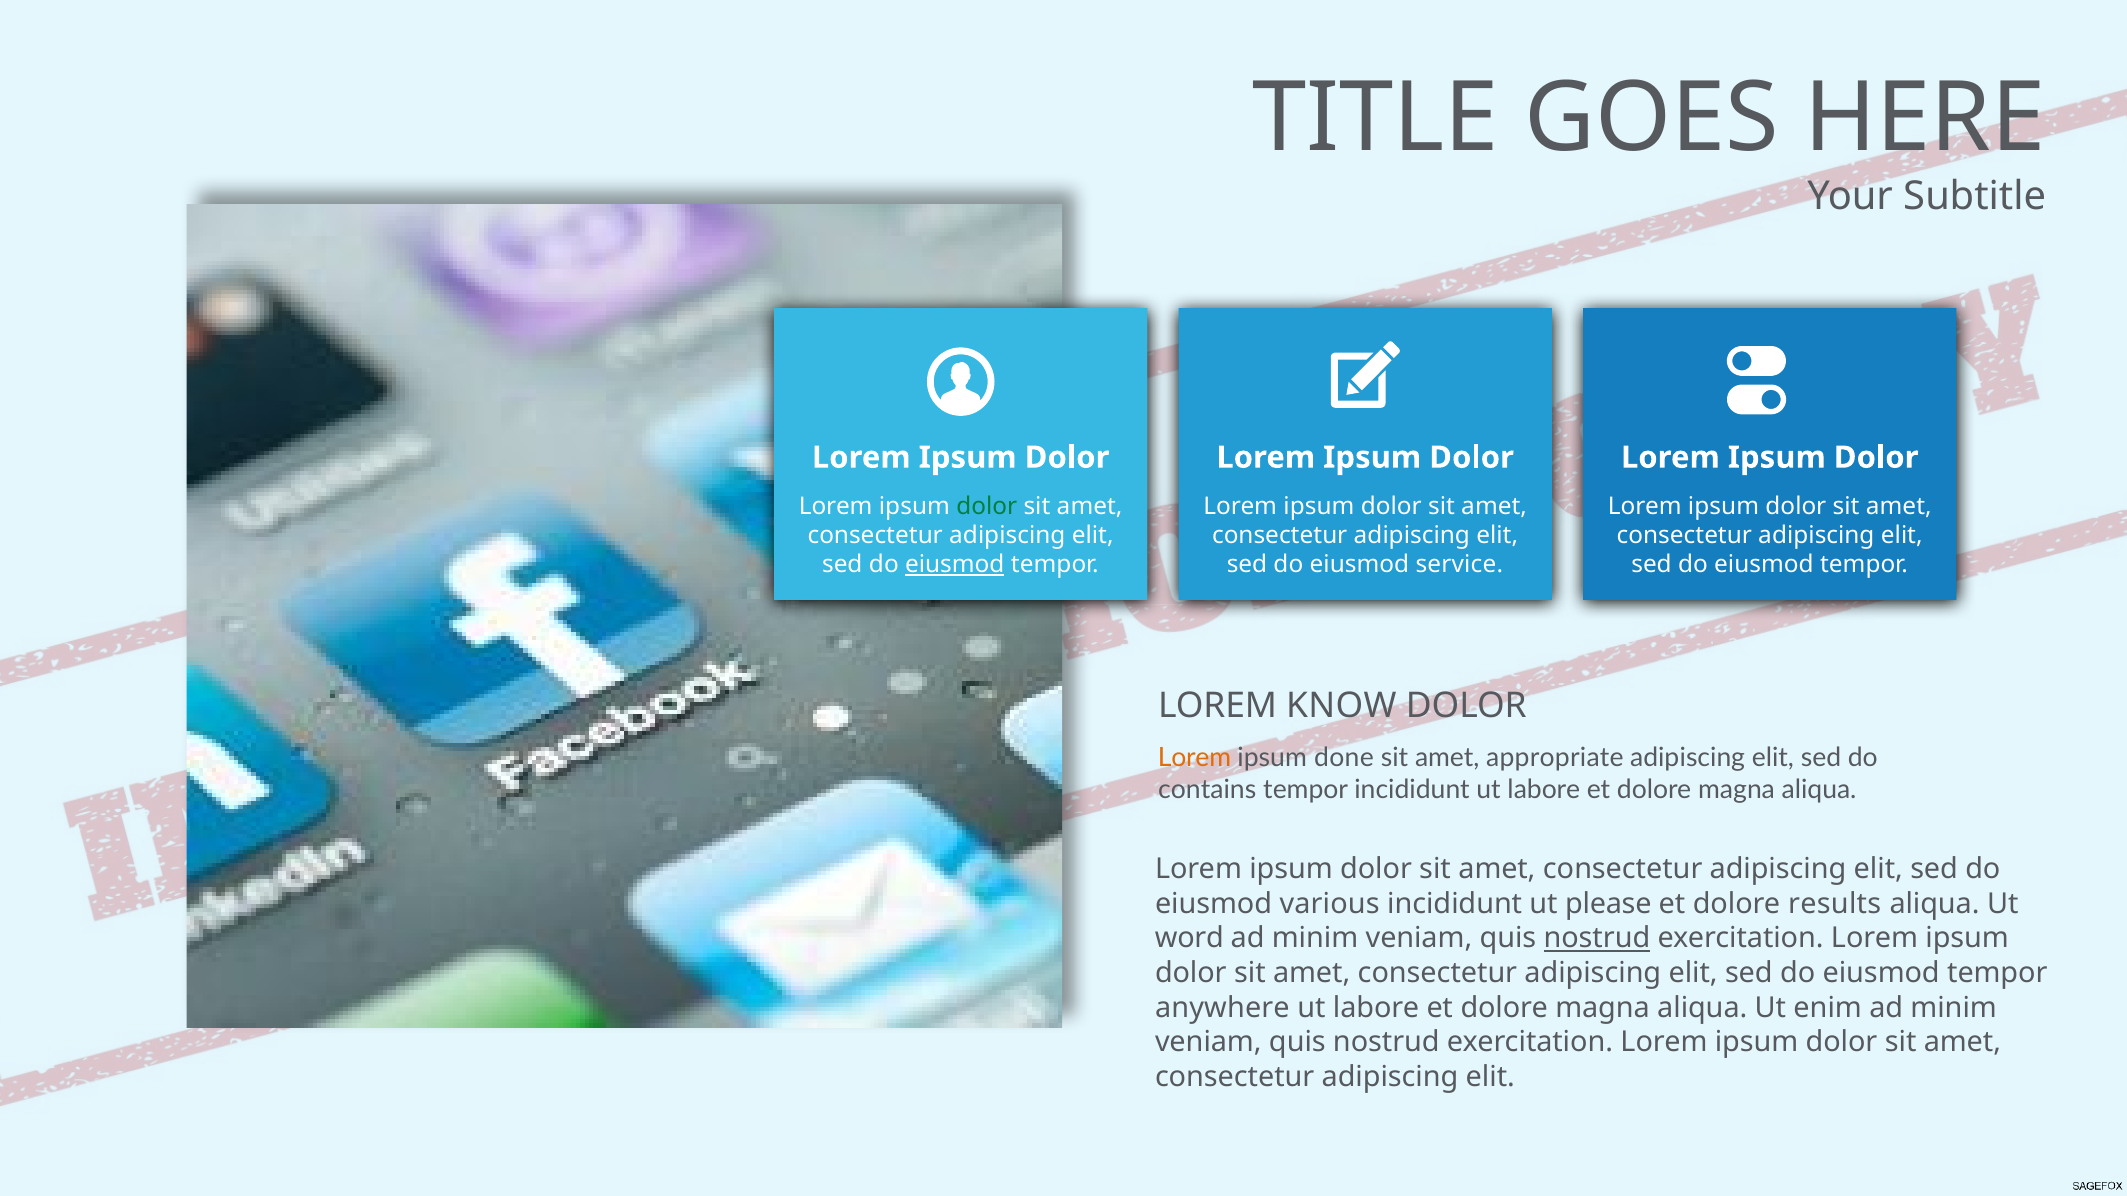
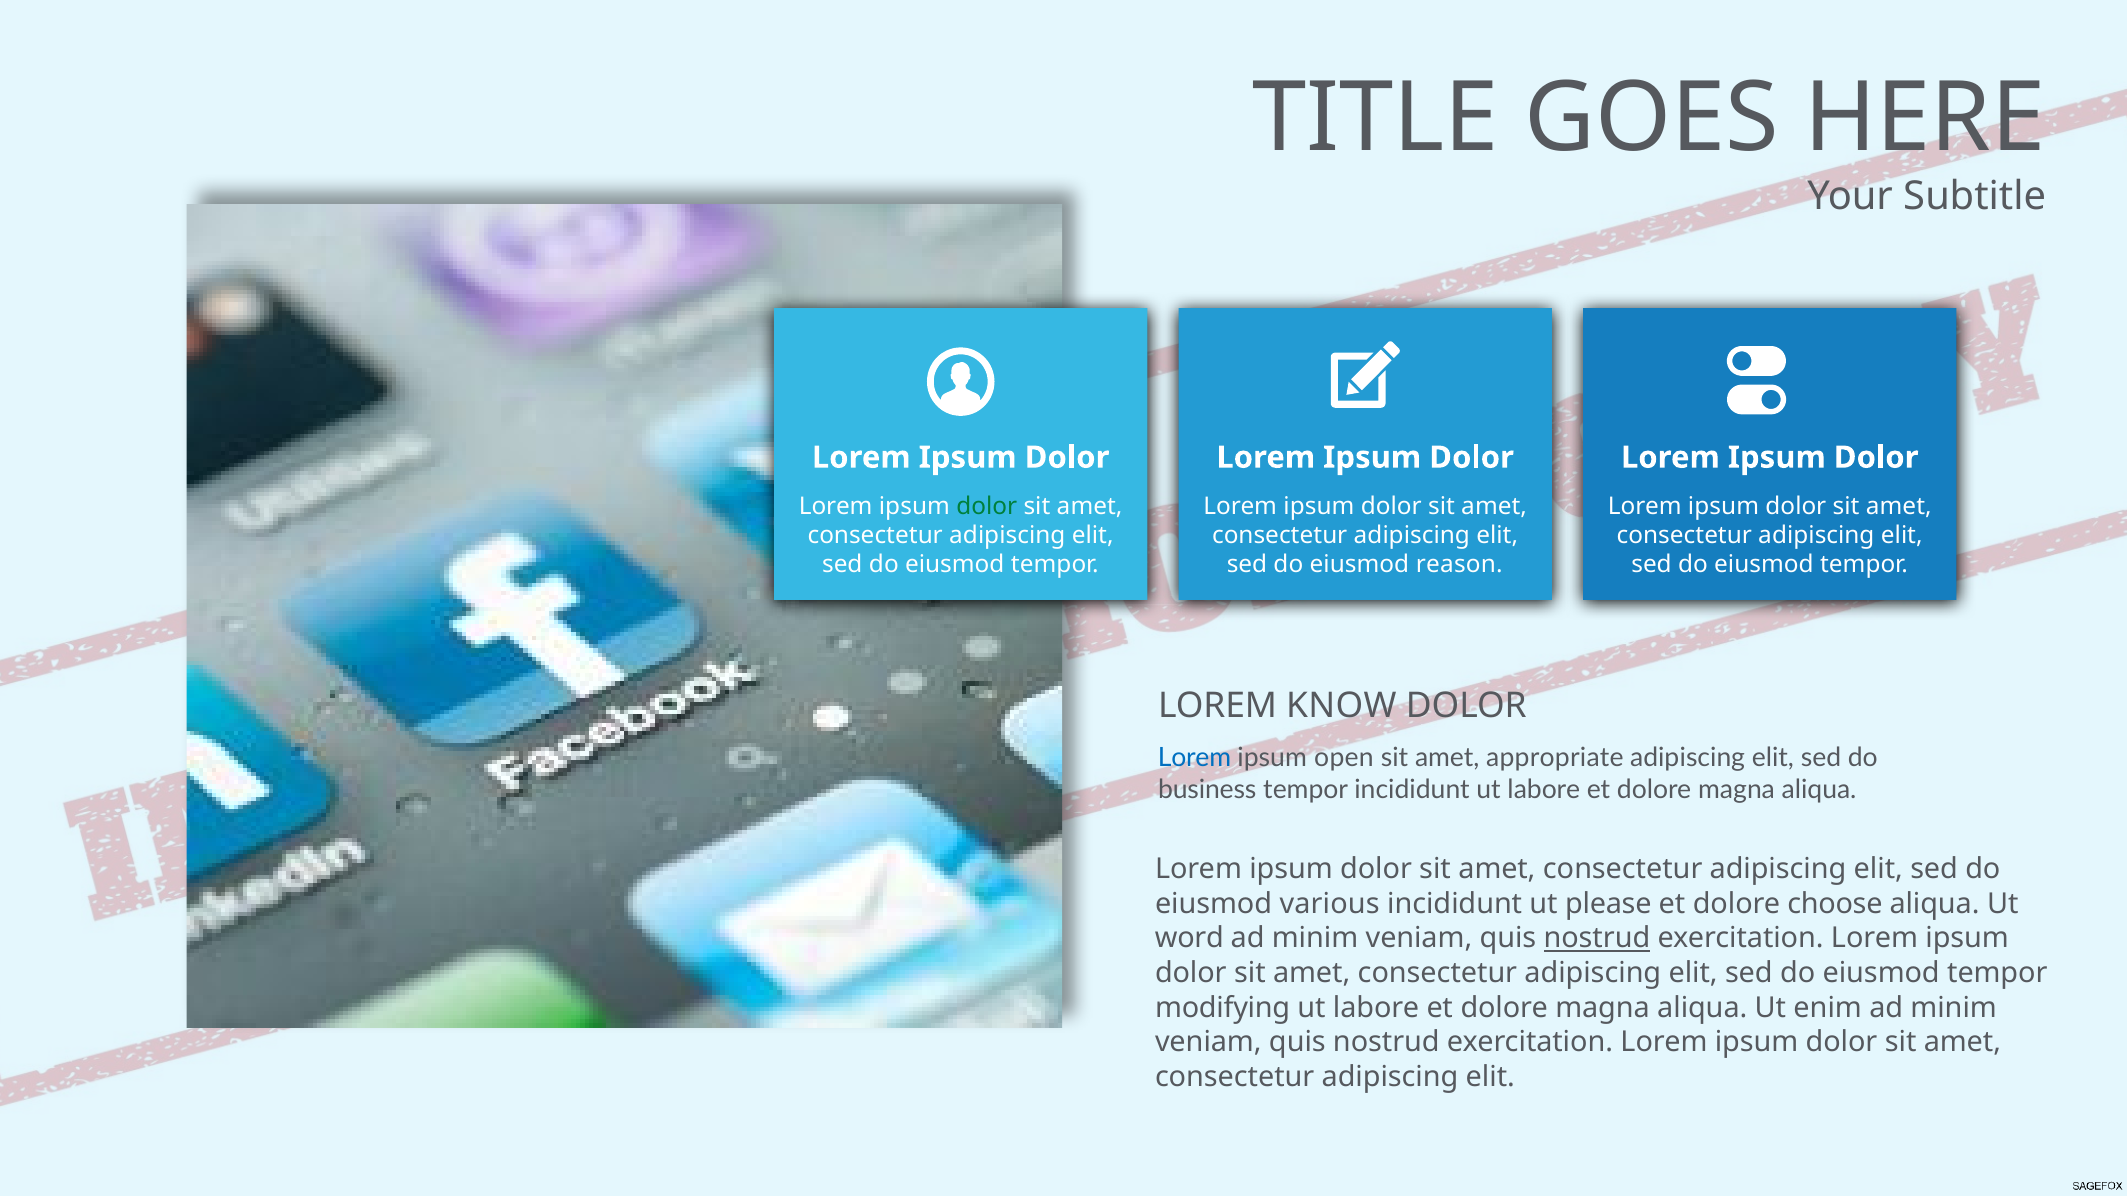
eiusmod underline: present -> none (955, 565)
service: service -> reason (1459, 565)
Lorem colour: orange -> blue (1195, 758)
done: done -> open (1344, 758)
contains: contains -> business (1207, 790)
results: results -> choose (1835, 904)
anywhere: anywhere -> modifying (1223, 1008)
